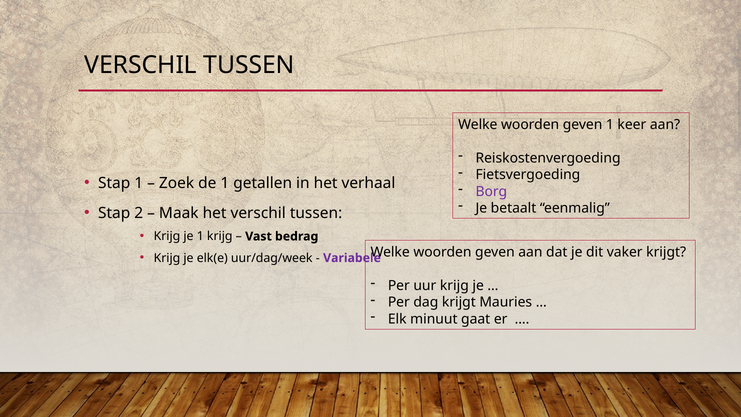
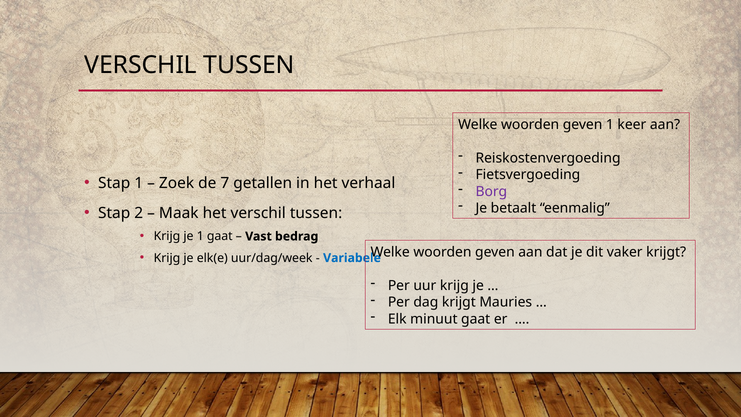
de 1: 1 -> 7 (225, 183)
1 krijg: krijg -> gaat (220, 236)
Variabele colour: purple -> blue (352, 258)
